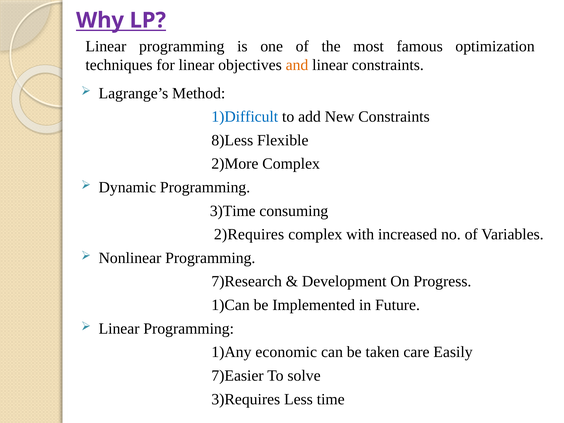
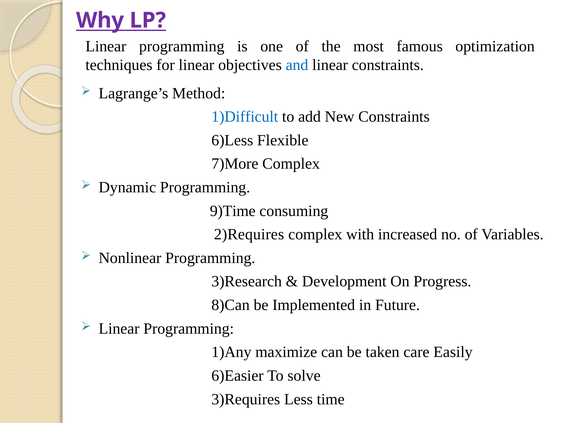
and colour: orange -> blue (297, 65)
8)Less: 8)Less -> 6)Less (232, 140)
2)More: 2)More -> 7)More (235, 164)
3)Time: 3)Time -> 9)Time (233, 211)
7)Research: 7)Research -> 3)Research (247, 281)
1)Can: 1)Can -> 8)Can (231, 305)
economic: economic -> maximize (286, 352)
7)Easier: 7)Easier -> 6)Easier (237, 376)
